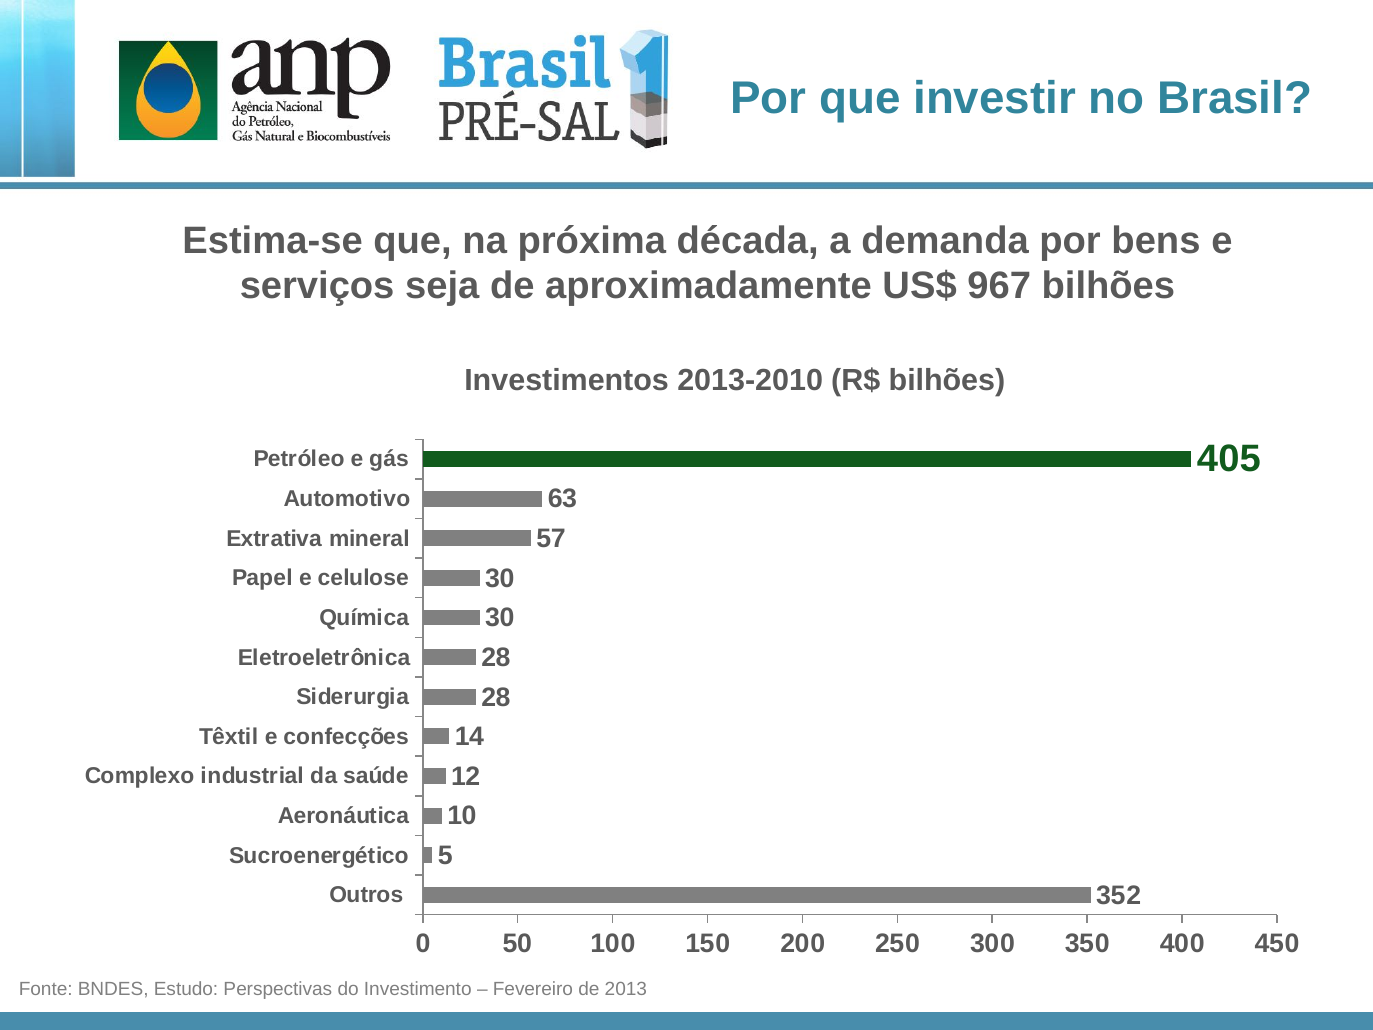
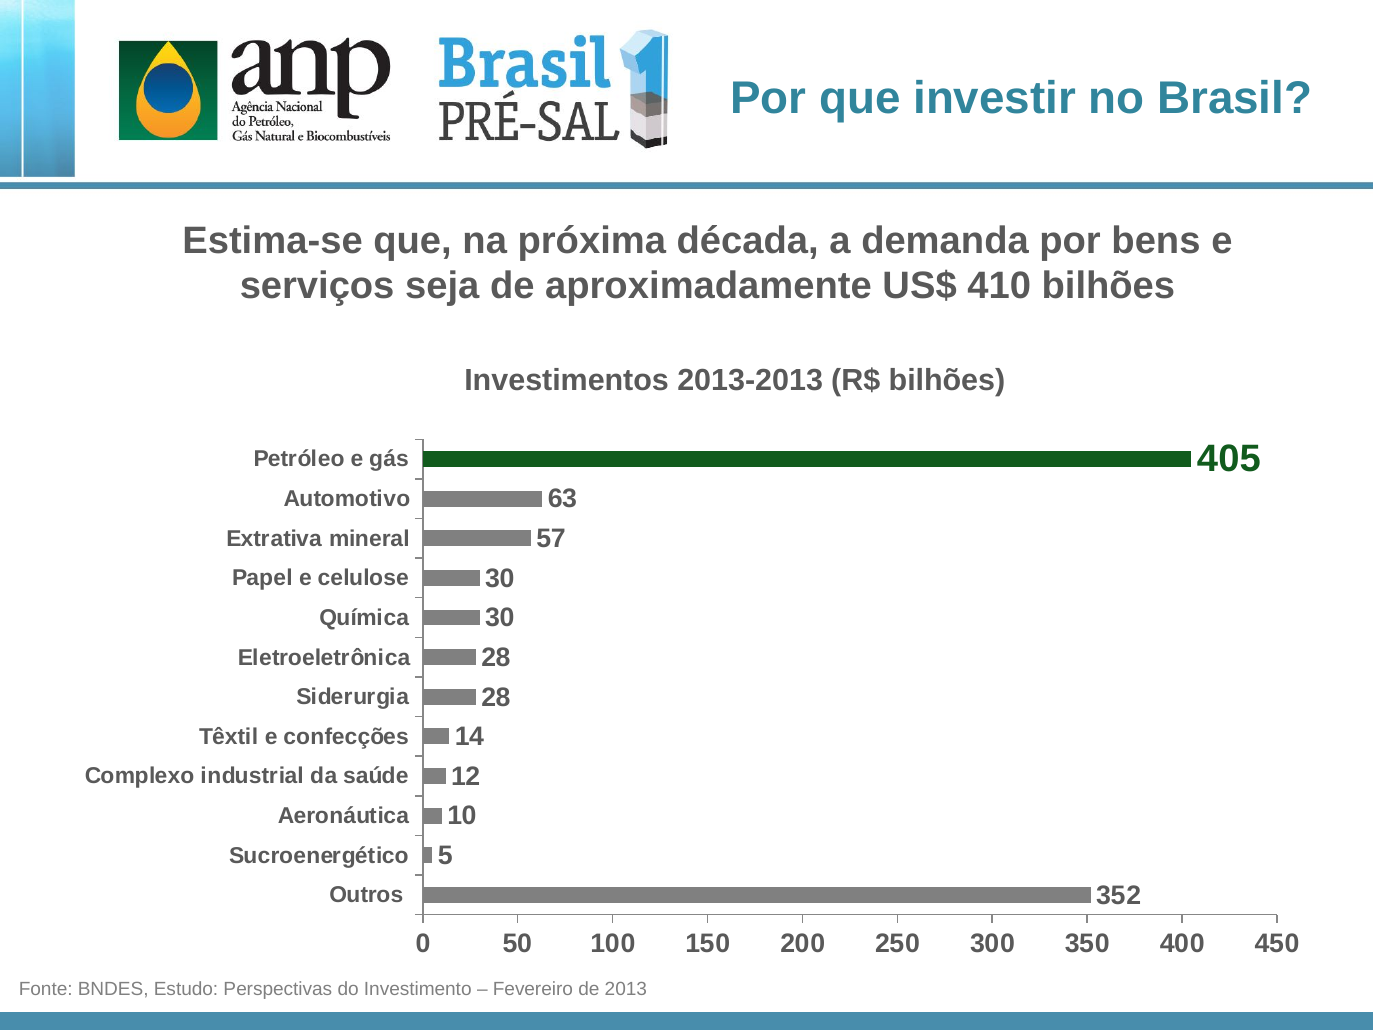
967: 967 -> 410 (999, 286)
2013-2010: 2013-2010 -> 2013-2013 (750, 380)
